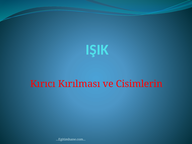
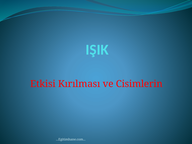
Kırıcı: Kırıcı -> Etkisi (43, 84)
